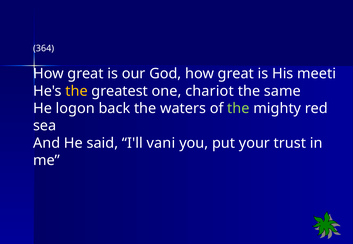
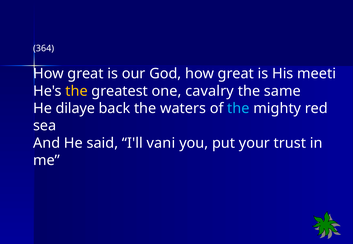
chariot: chariot -> cavalry (210, 91)
logon: logon -> dilaye (75, 109)
the colour: light green -> light blue (238, 109)
